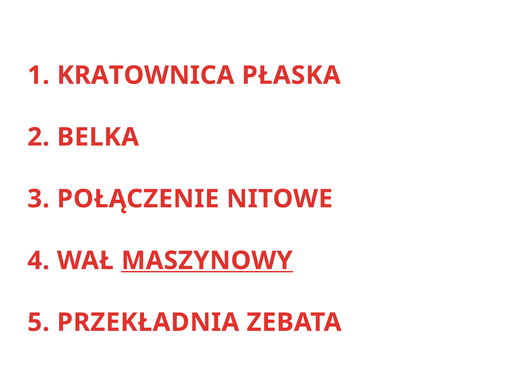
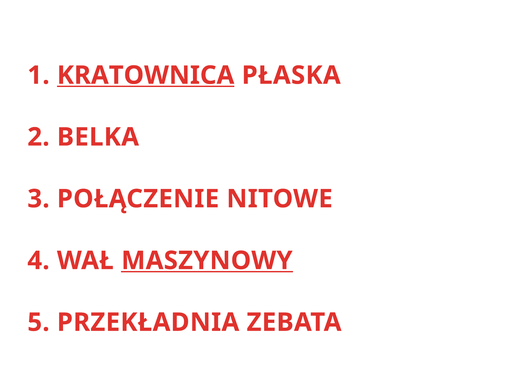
KRATOWNICA underline: none -> present (146, 75)
